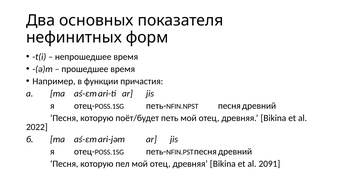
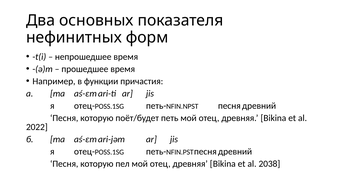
2091: 2091 -> 2038 (269, 163)
